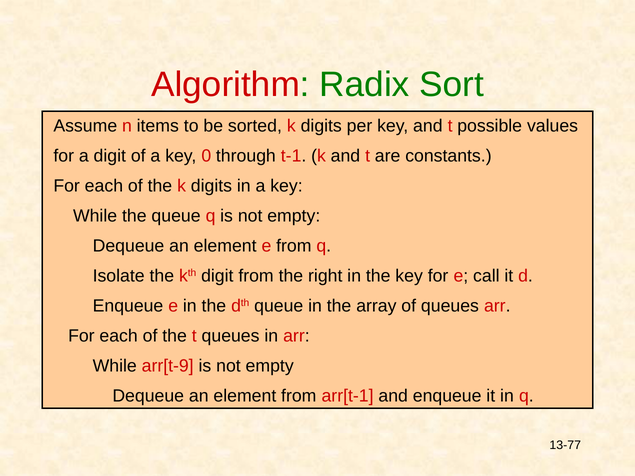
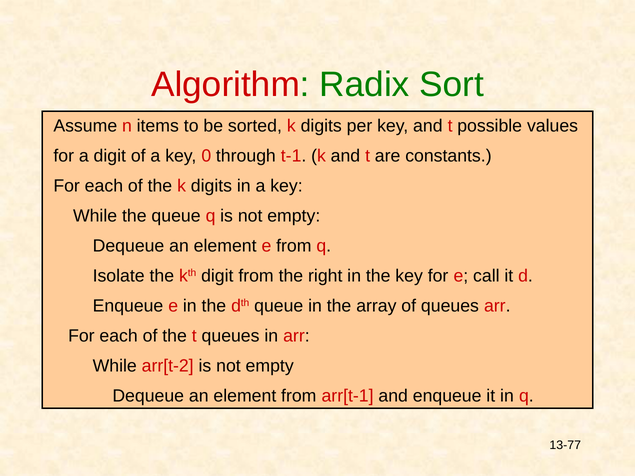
arr[t-9: arr[t-9 -> arr[t-2 (168, 366)
